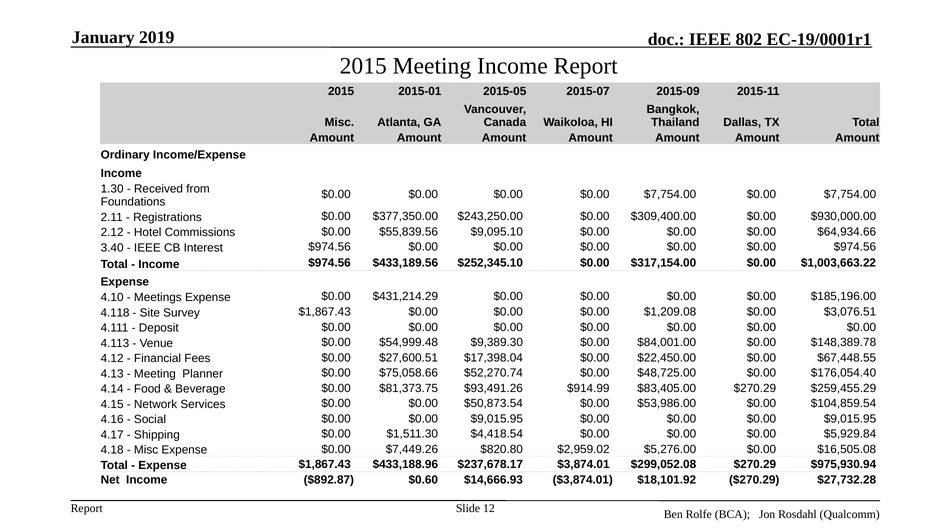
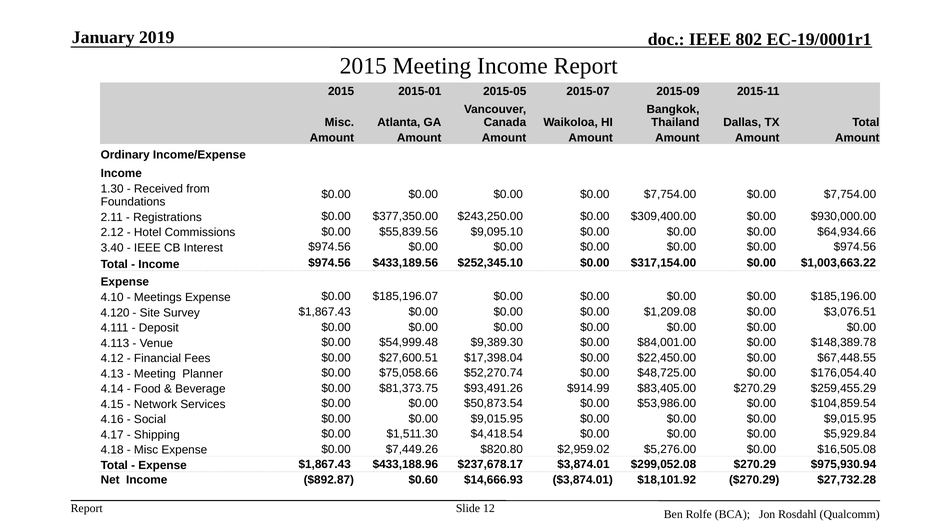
$431,214.29: $431,214.29 -> $185,196.07 (405, 297)
4.118: 4.118 -> 4.120 (115, 313)
